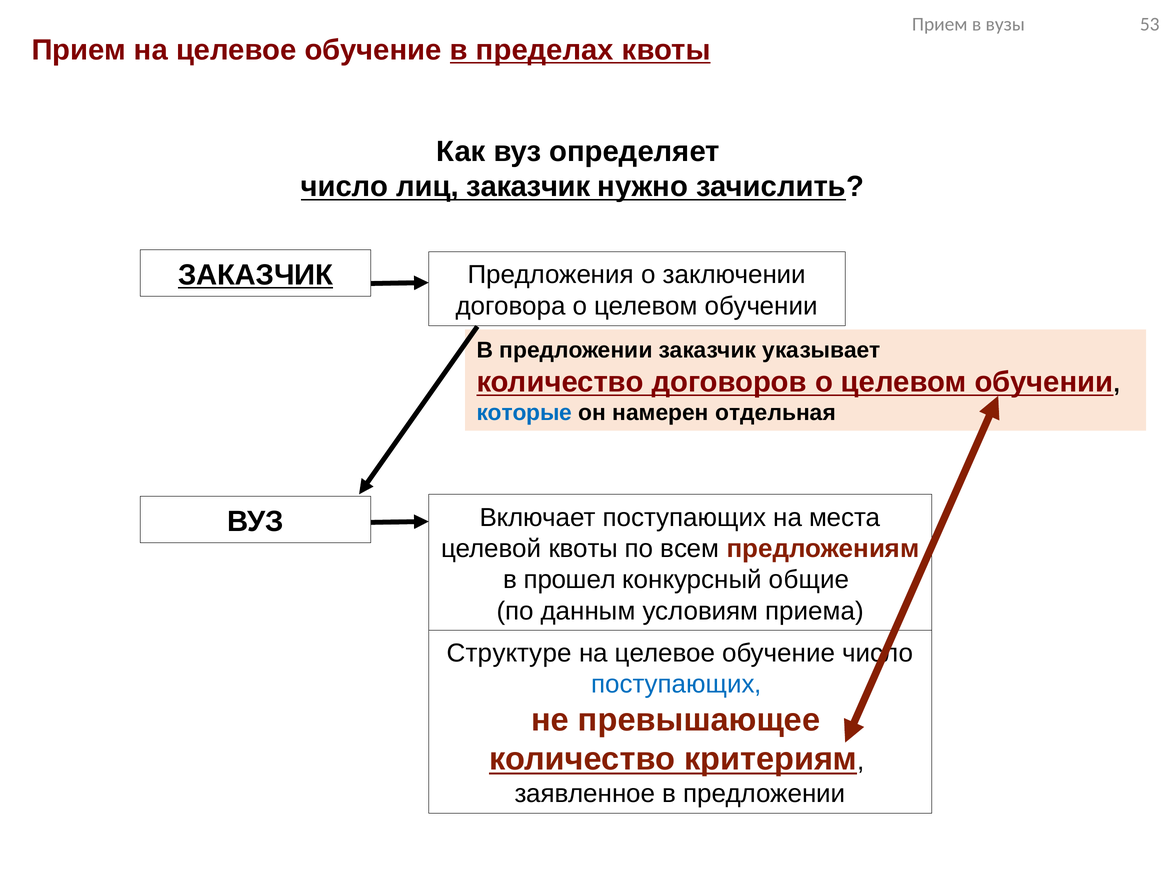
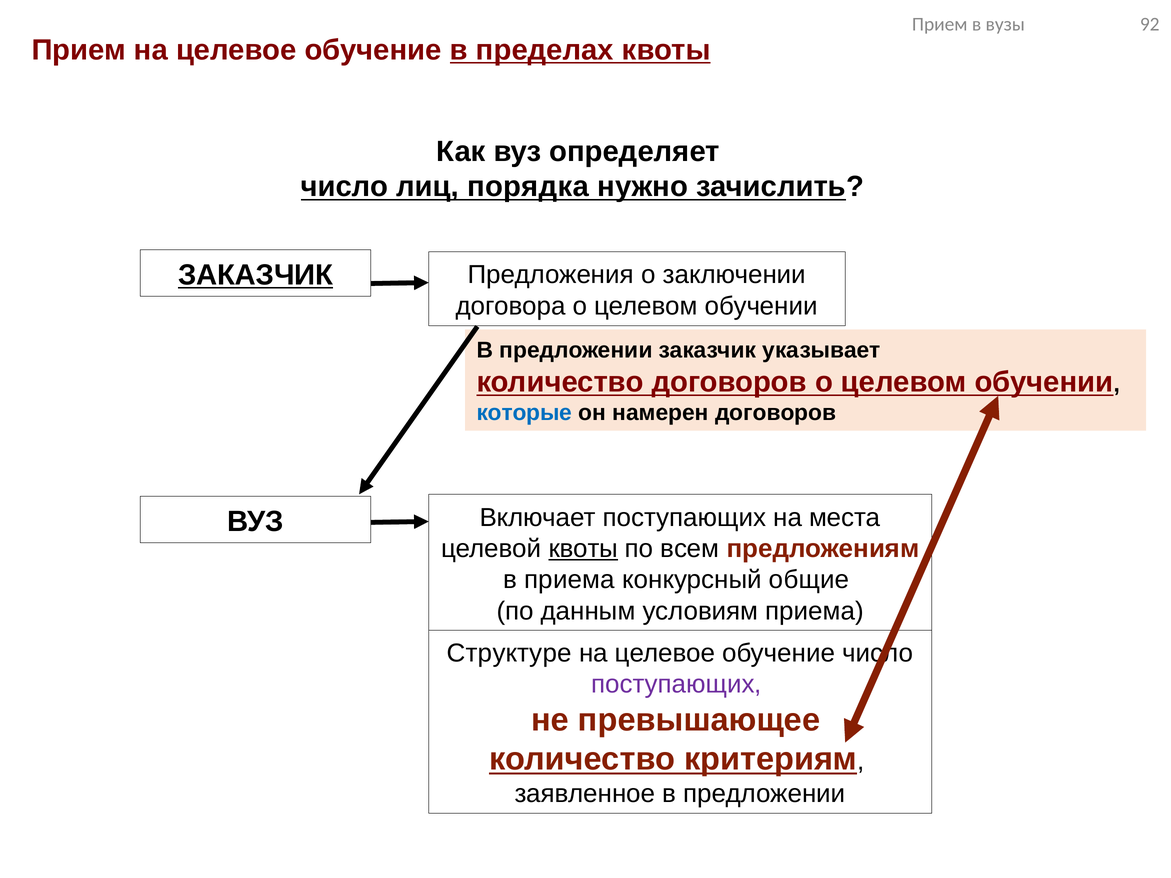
53: 53 -> 92 (1150, 24)
лиц заказчик: заказчик -> порядка (528, 187)
намерен отдельная: отдельная -> договоров (776, 413)
квоты underline: none -> present (583, 549)
в прошел: прошел -> приема (570, 580)
поступающих colour: blue -> purple (677, 685)
